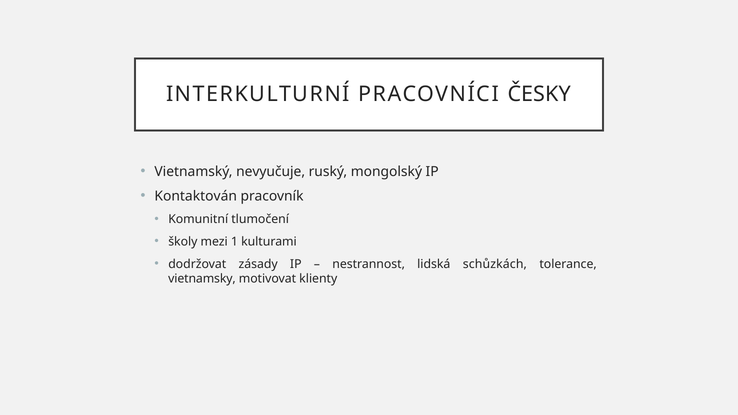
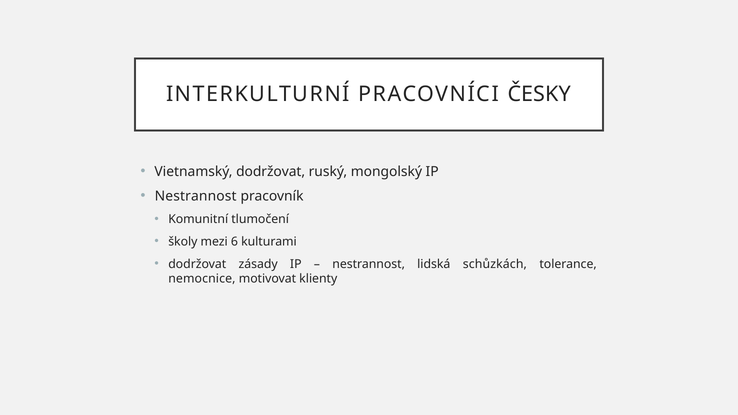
Vietnamský nevyučuje: nevyučuje -> dodržovat (271, 172)
Kontaktován: Kontaktován -> Nestrannost (196, 196)
1: 1 -> 6 (234, 242)
vietnamsky: vietnamsky -> nemocnice (202, 279)
